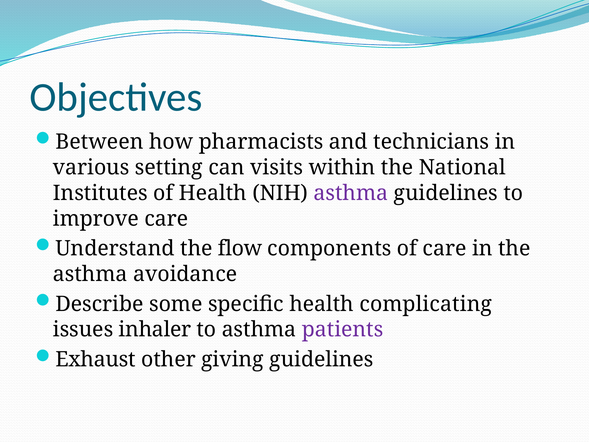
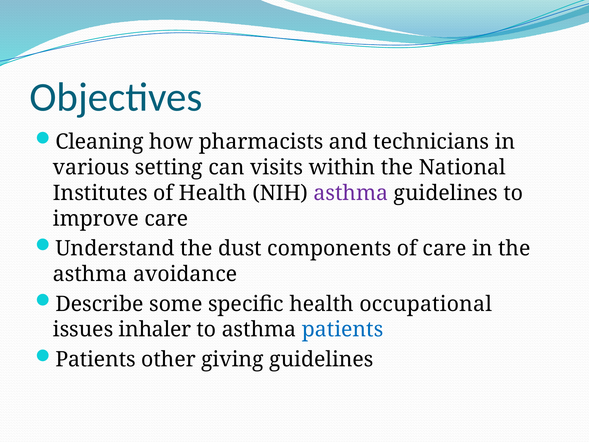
Between: Between -> Cleaning (100, 142)
flow: flow -> dust (240, 248)
complicating: complicating -> occupational (426, 304)
patients colour: purple -> blue (343, 329)
Exhaust: Exhaust -> Patients (96, 359)
